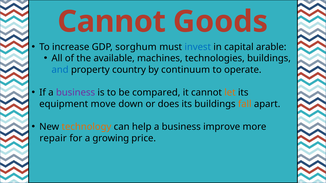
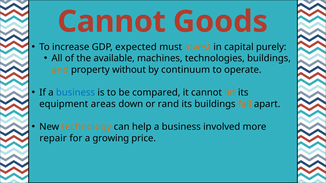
sorghum: sorghum -> expected (136, 47)
invest colour: blue -> orange (198, 47)
arable: arable -> purely (271, 47)
and colour: blue -> orange (60, 70)
country: country -> without (129, 70)
business colour: purple -> blue (76, 93)
move: move -> areas (103, 104)
does: does -> rand (168, 104)
improve: improve -> involved (222, 127)
